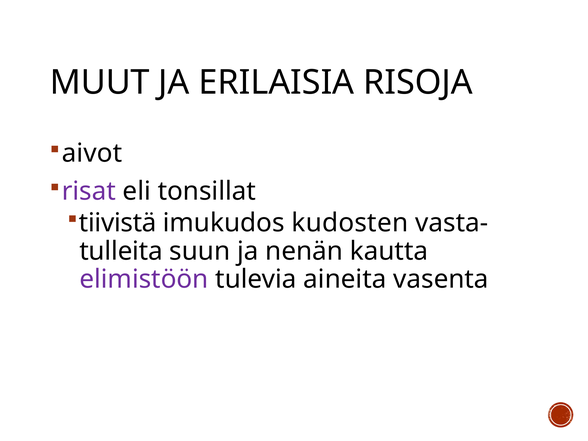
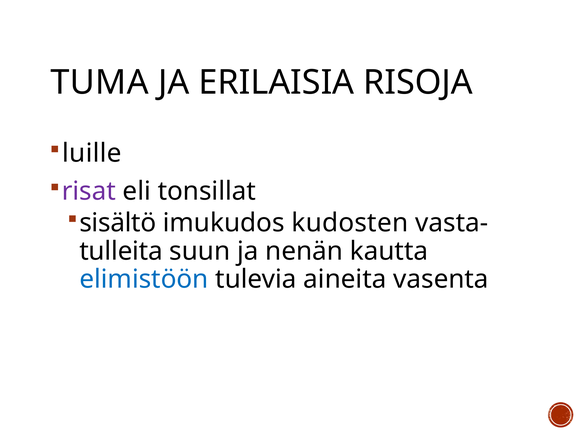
MUUT: MUUT -> TUMA (100, 83)
aivot: aivot -> luille (92, 153)
tiivistä: tiivistä -> sisältö (118, 223)
elimistöön colour: purple -> blue (144, 279)
